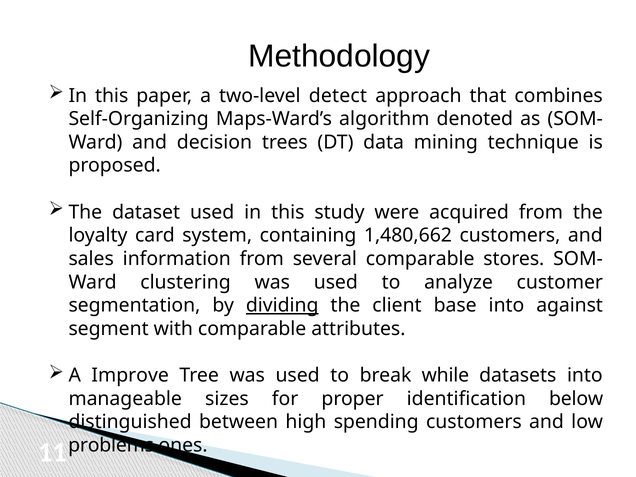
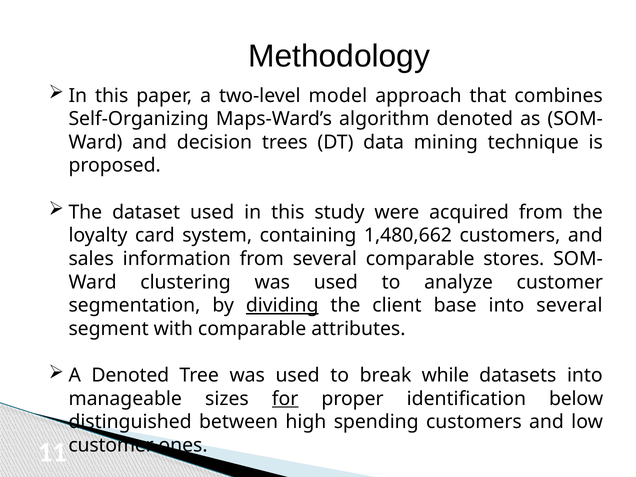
detect: detect -> model (338, 96)
into against: against -> several (569, 305)
A Improve: Improve -> Denoted (130, 375)
for underline: none -> present (285, 399)
problems: problems -> customer (111, 445)
